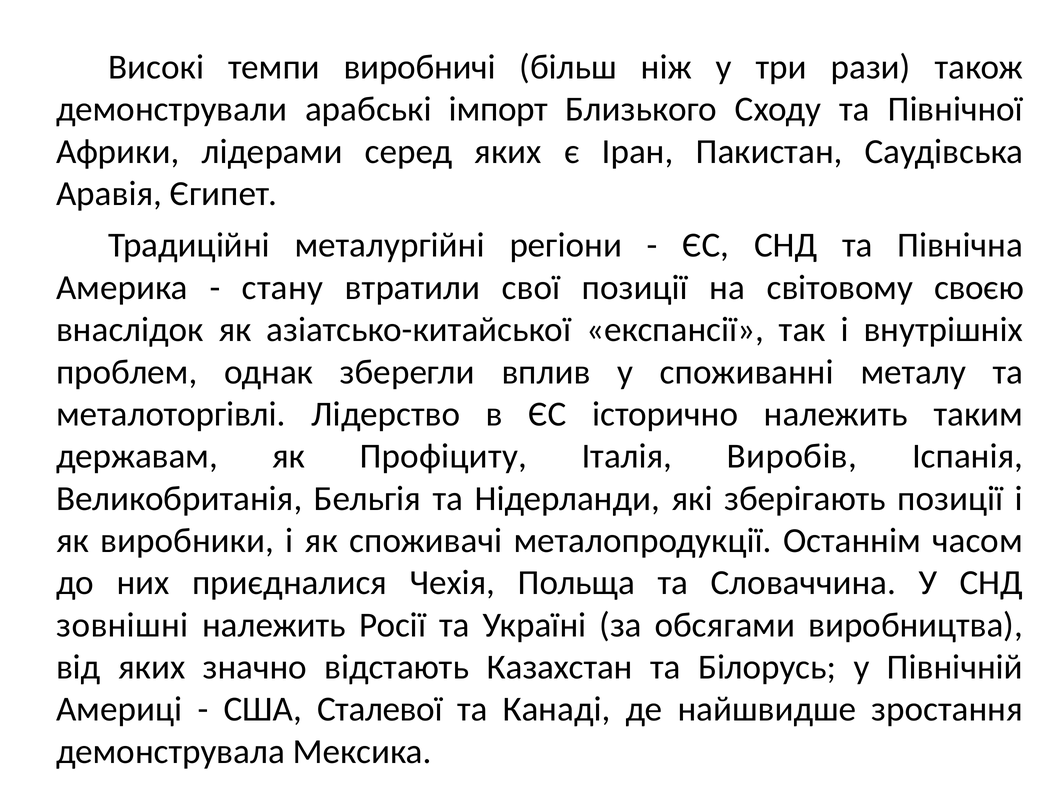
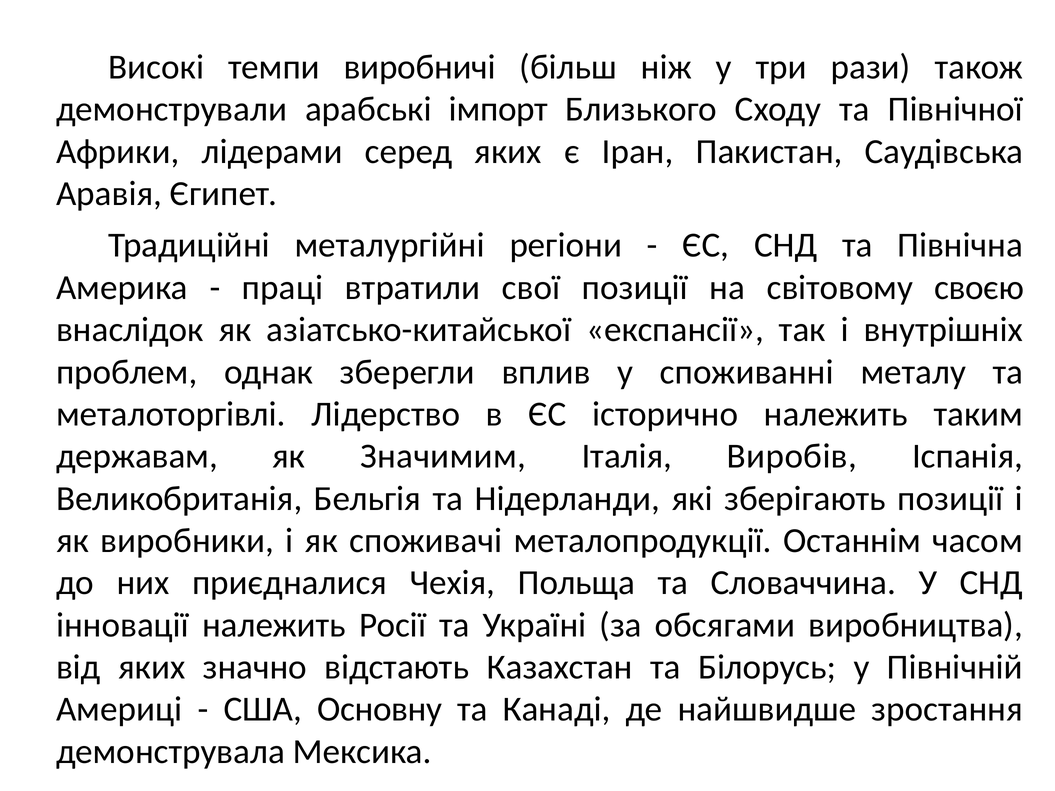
стану: стану -> праці (283, 288)
Профіциту: Профіциту -> Значимим (443, 456)
зовнішні: зовнішні -> інновації (123, 625)
Сталевої: Сталевої -> Основну (380, 710)
